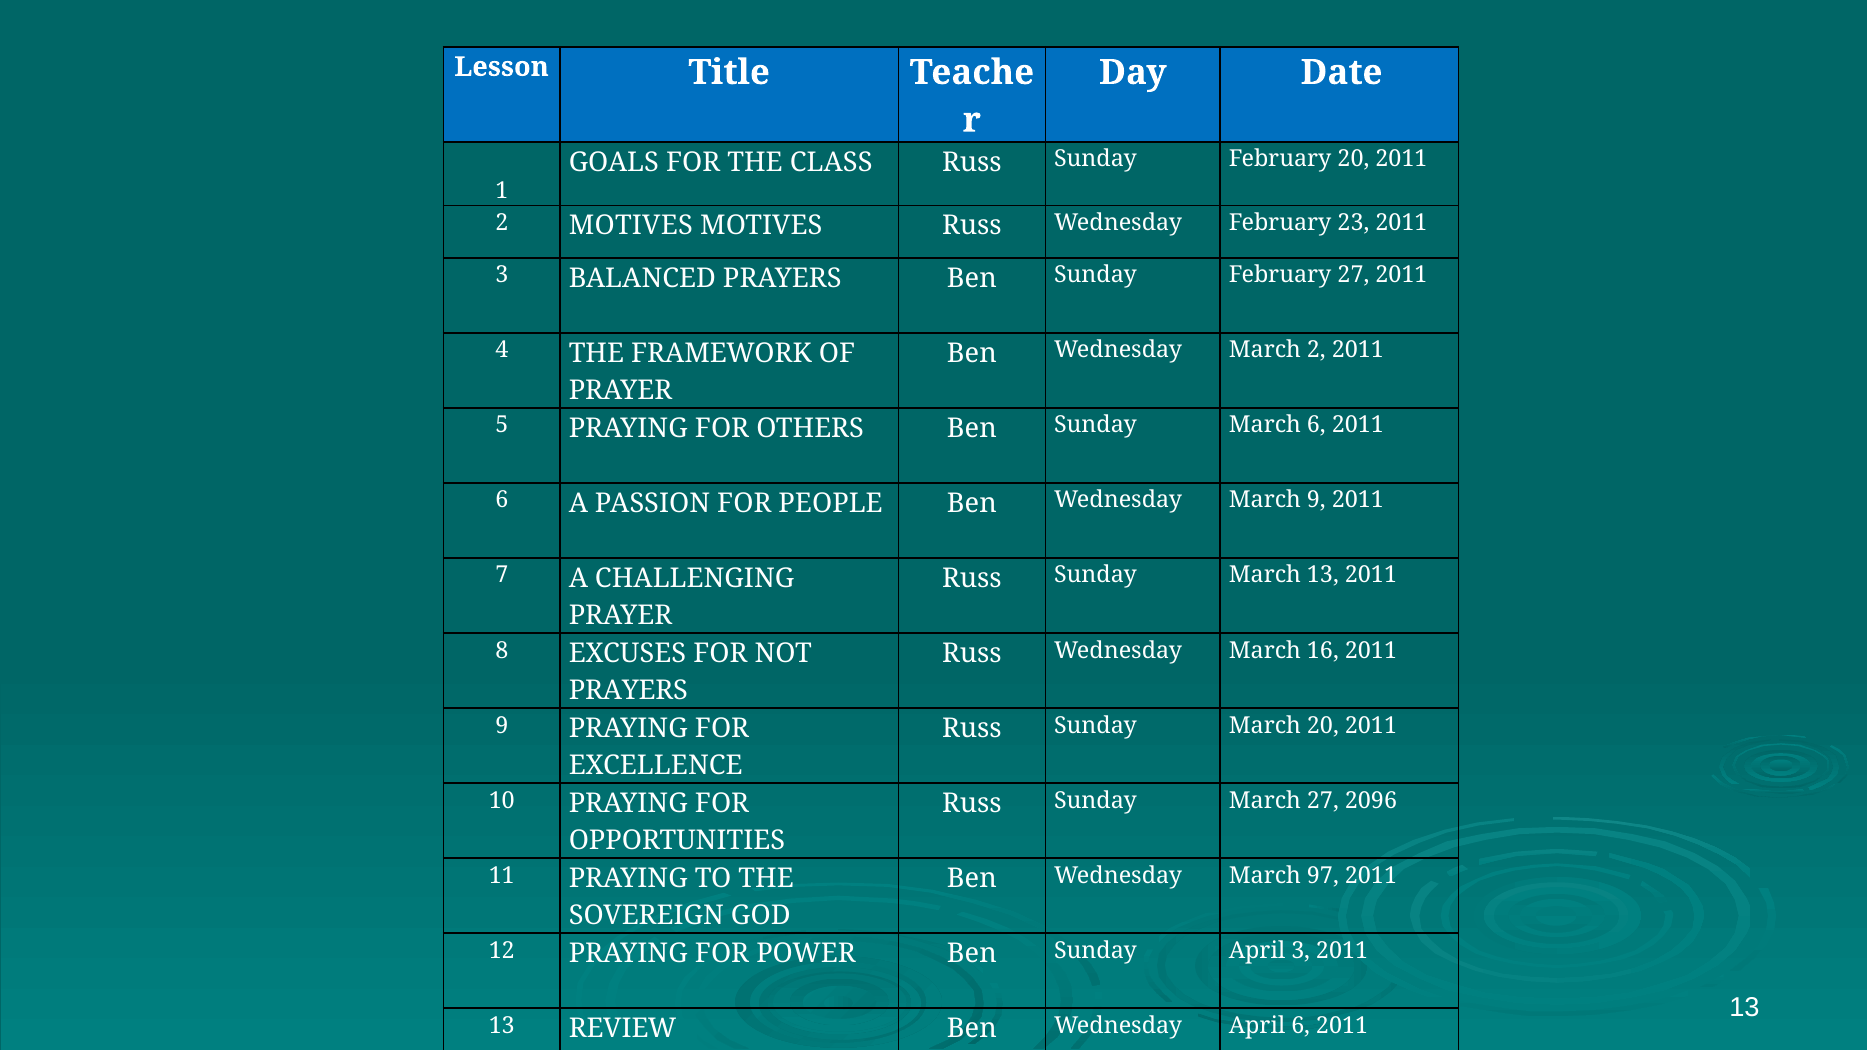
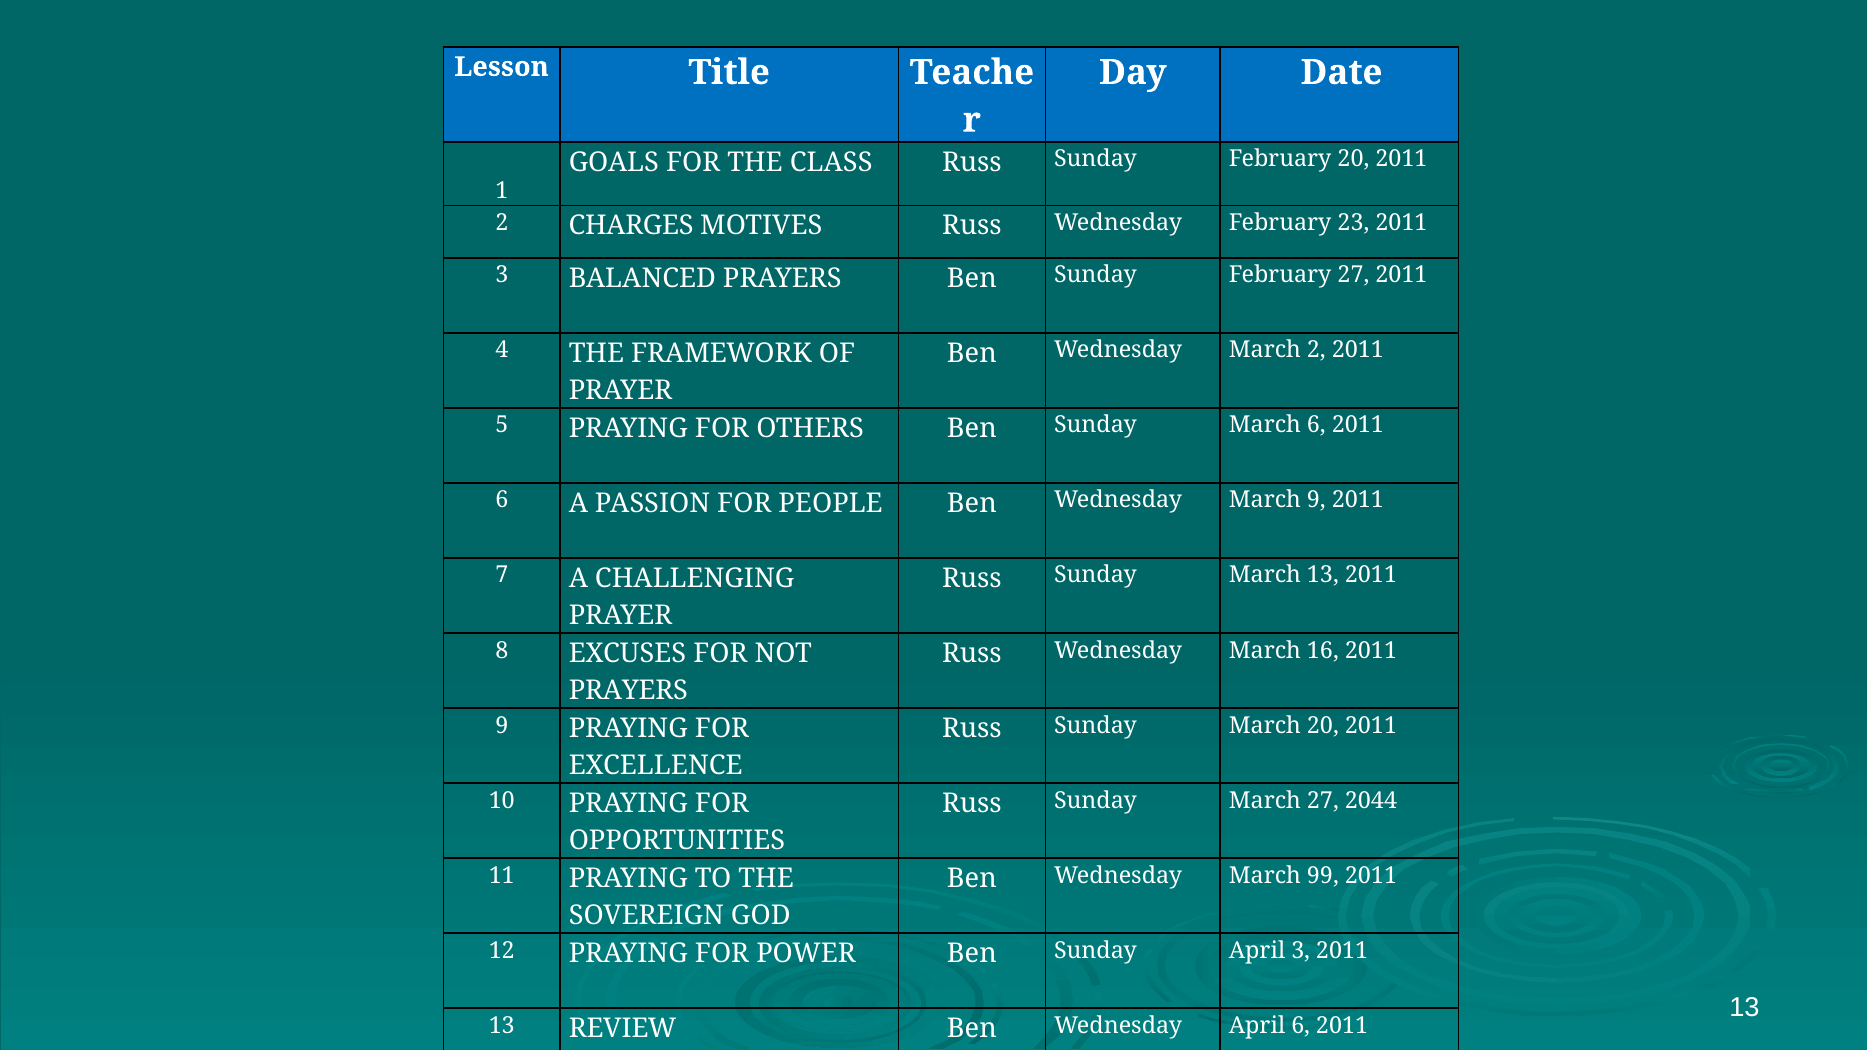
2 MOTIVES: MOTIVES -> CHARGES (631, 226)
2096: 2096 -> 2044 (1371, 800)
97: 97 -> 99 (1323, 876)
